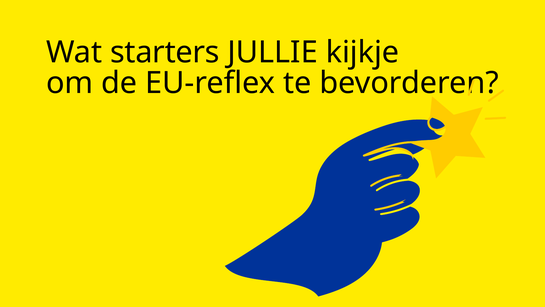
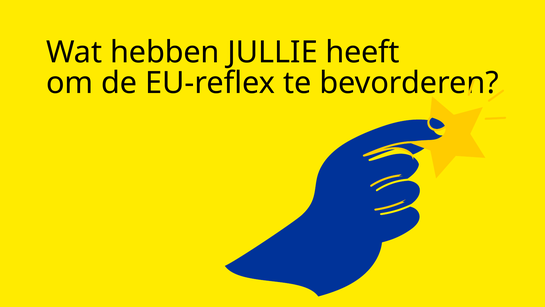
starters: starters -> hebben (165, 52)
kijkje: kijkje -> heeft (363, 52)
